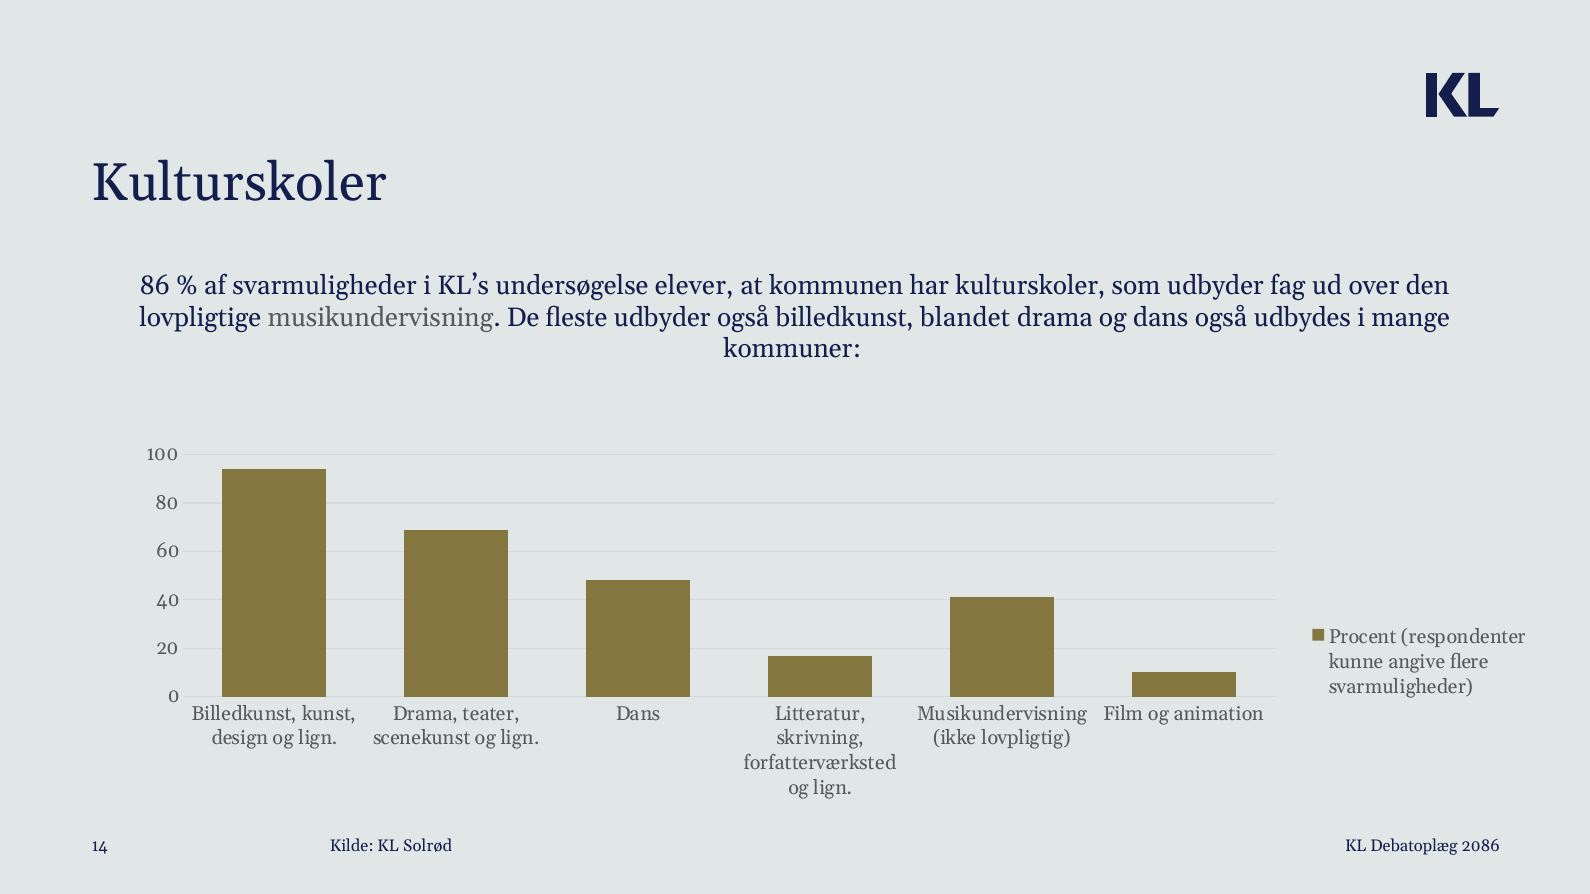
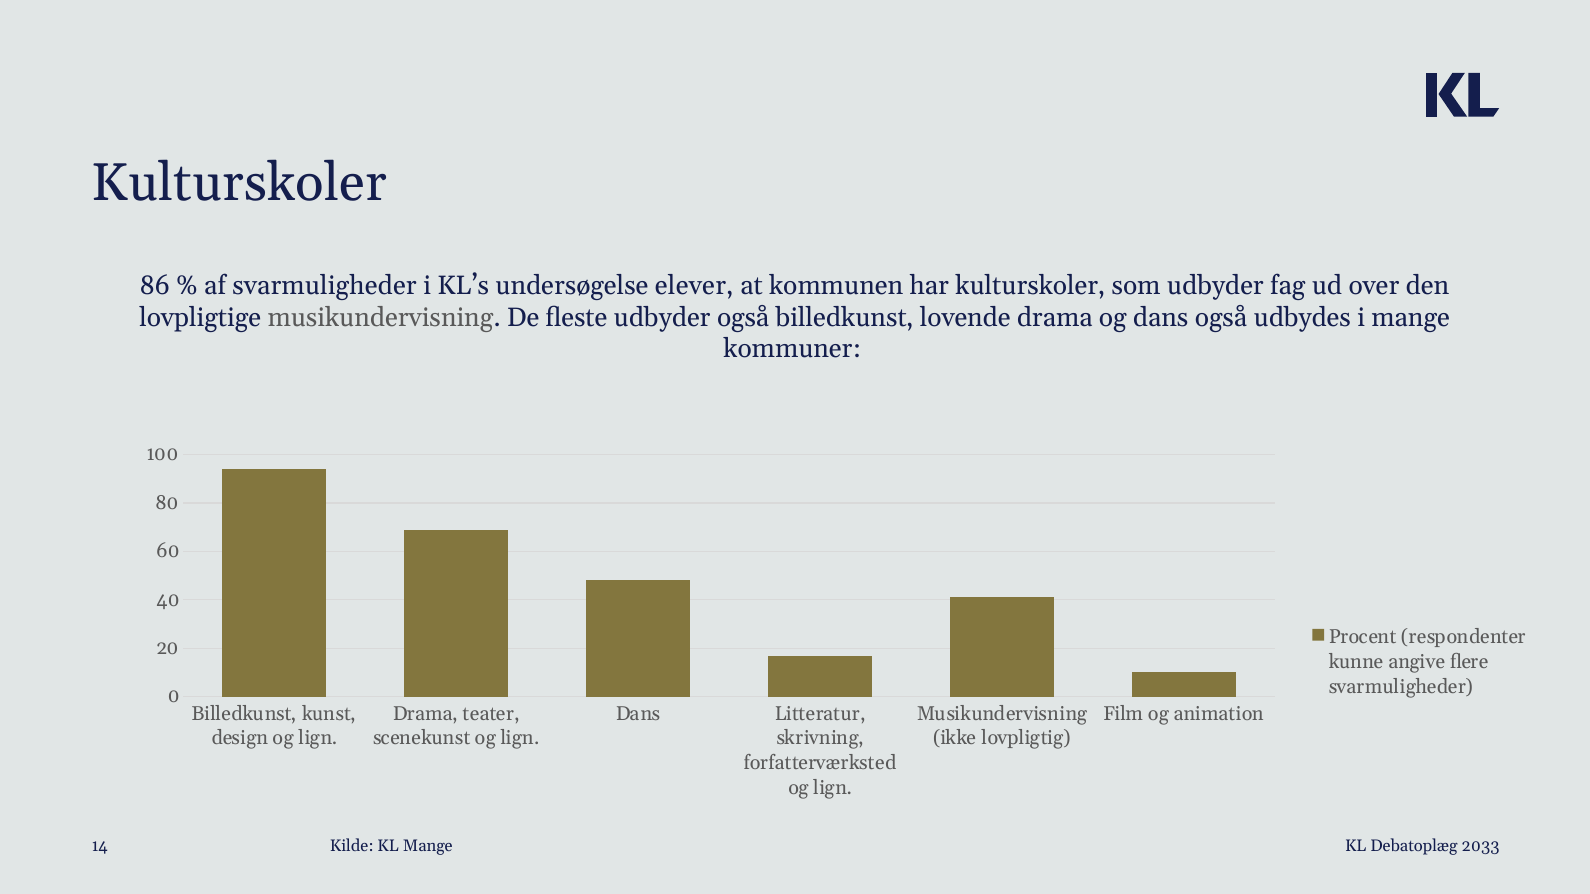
blandet: blandet -> lovende (965, 317)
2086: 2086 -> 2033 (1481, 846)
KL Solrød: Solrød -> Mange (428, 846)
